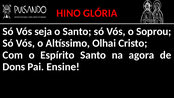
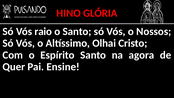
seja: seja -> raio (43, 31)
Soprou: Soprou -> Nossos (154, 31)
Dons: Dons -> Quer (14, 67)
